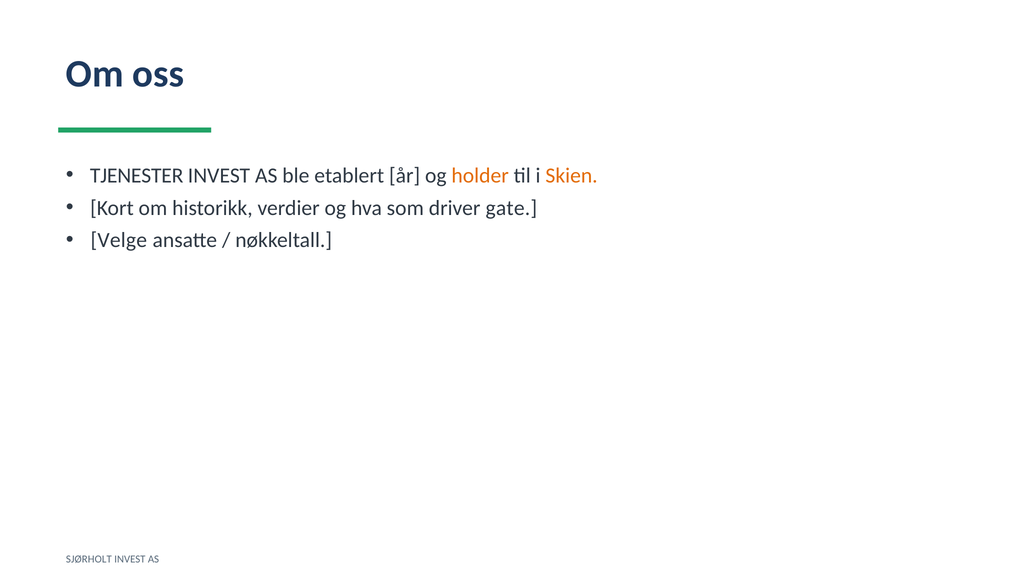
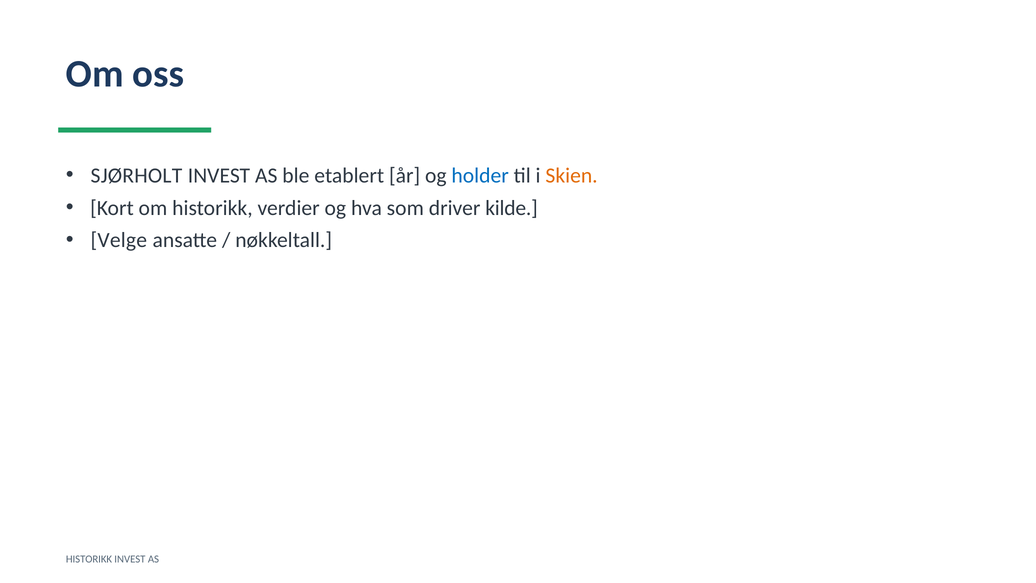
TJENESTER: TJENESTER -> SJØRHOLT (136, 175)
holder colour: orange -> blue (480, 175)
gate: gate -> kilde (512, 208)
SJØRHOLT: SJØRHOLT -> HISTORIKK (89, 559)
